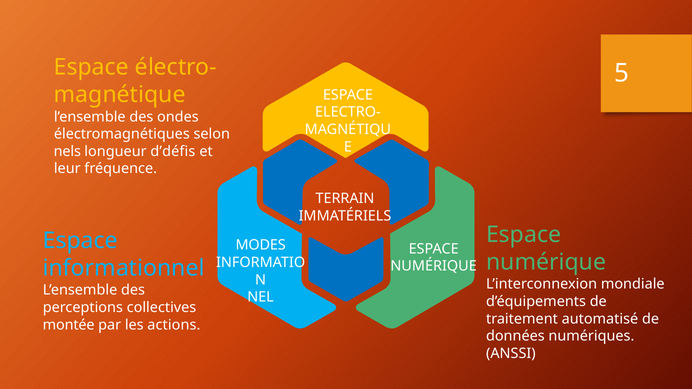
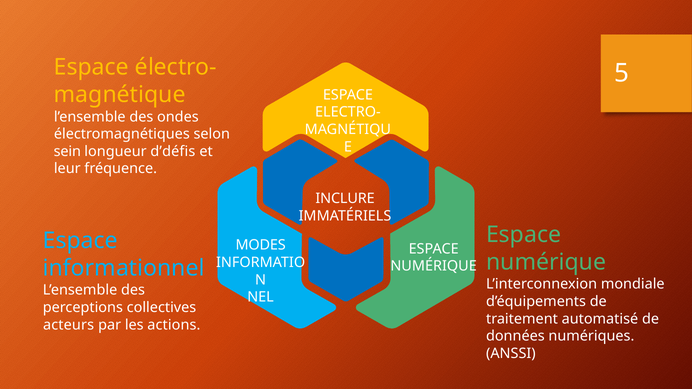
nels: nels -> sein (67, 151)
TERRAIN: TERRAIN -> INCLURE (345, 199)
montée: montée -> acteurs (69, 325)
